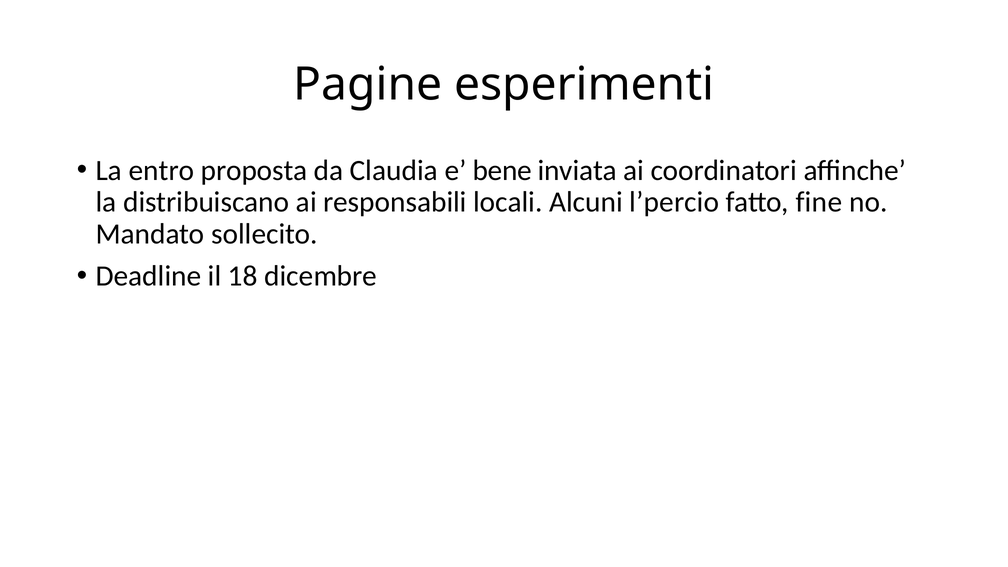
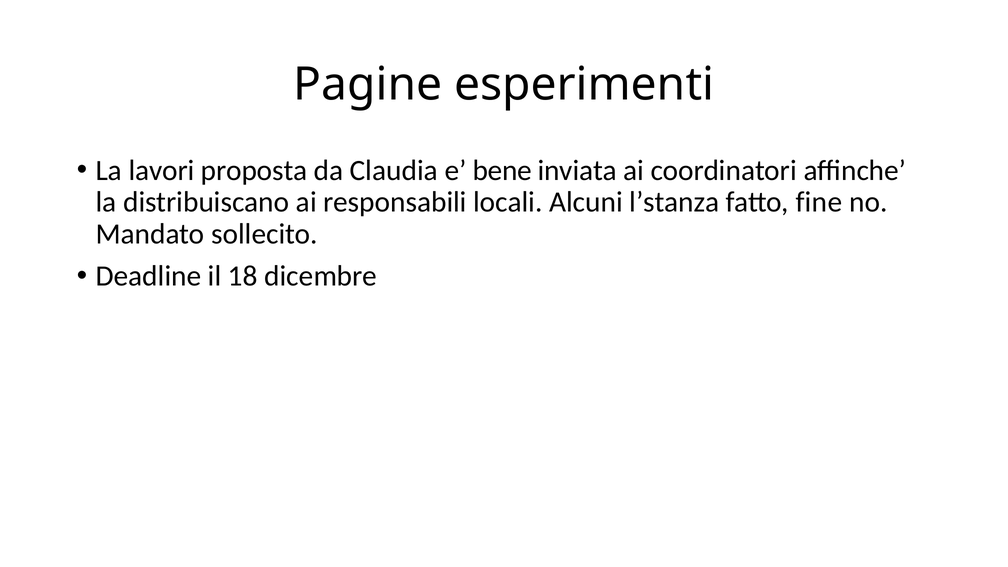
entro: entro -> lavori (162, 170)
l’percio: l’percio -> l’stanza (674, 202)
